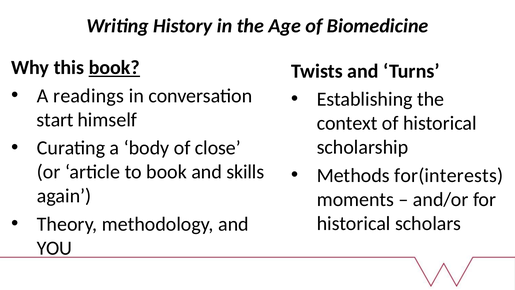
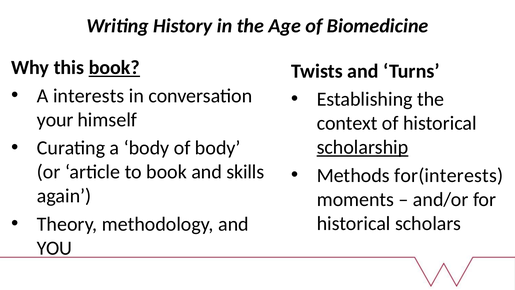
readings: readings -> interests (89, 96)
start: start -> your (55, 120)
of close: close -> body (218, 148)
scholarship underline: none -> present (363, 147)
